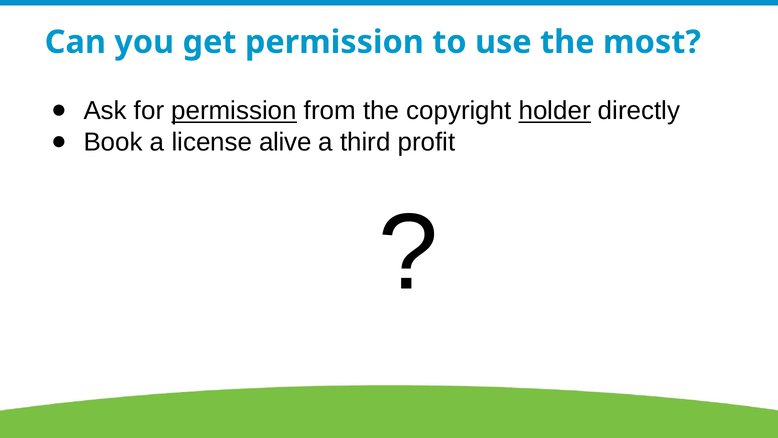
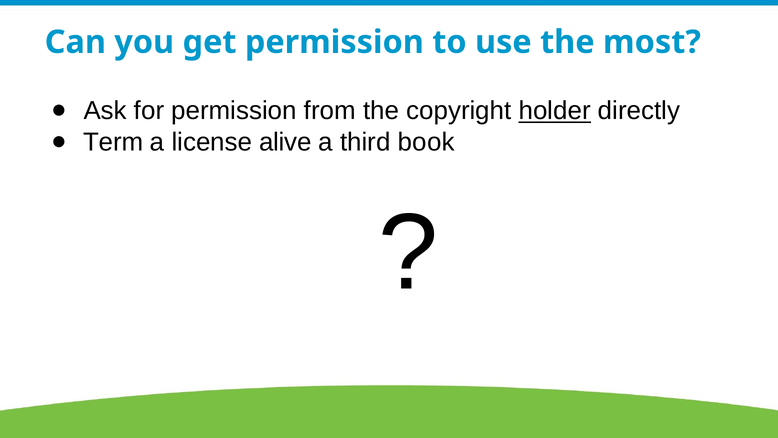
permission underline: present -> none (234, 111)
Book: Book -> Term (113, 142)
profit: profit -> book (426, 142)
